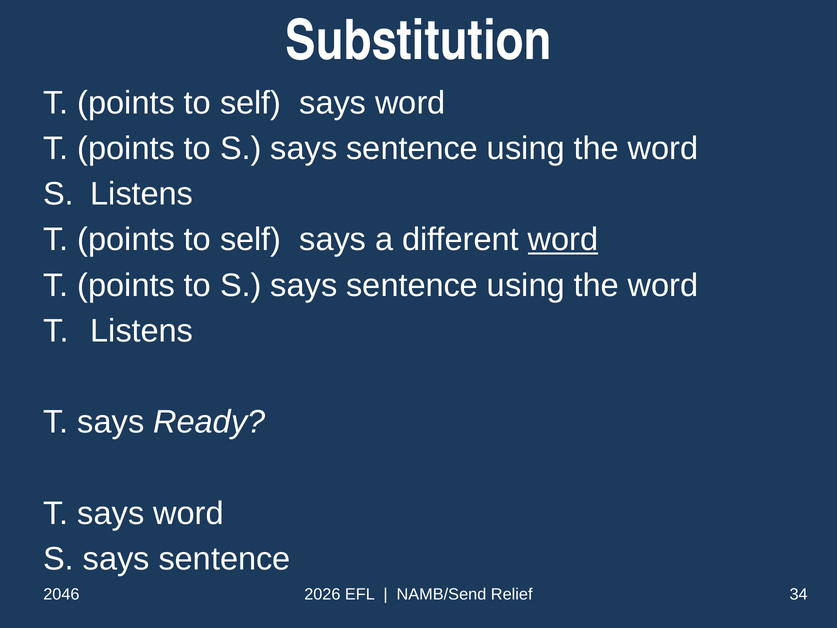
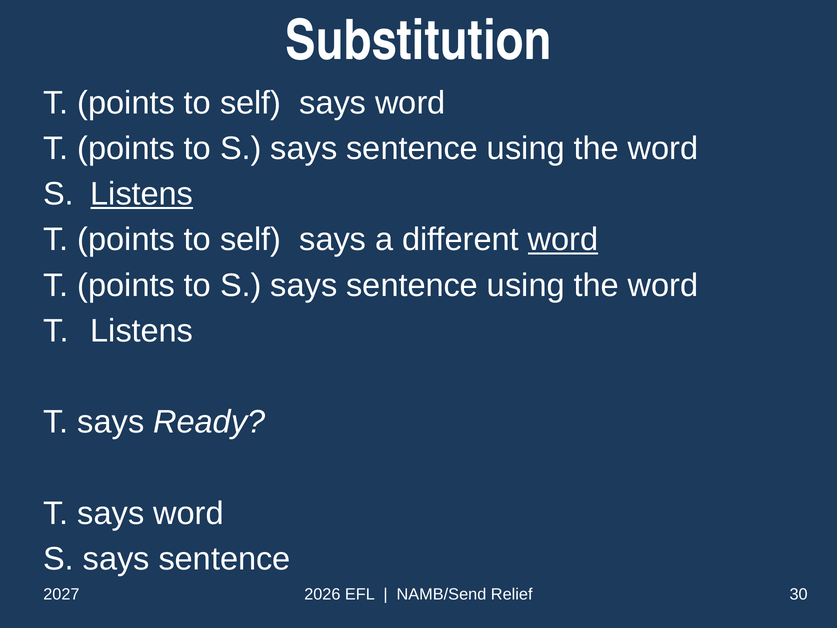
Listens underline: none -> present (142, 194)
2046: 2046 -> 2027 (61, 594)
34: 34 -> 30 (799, 594)
